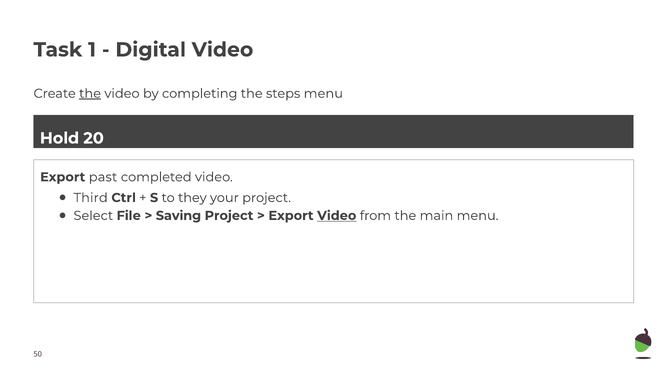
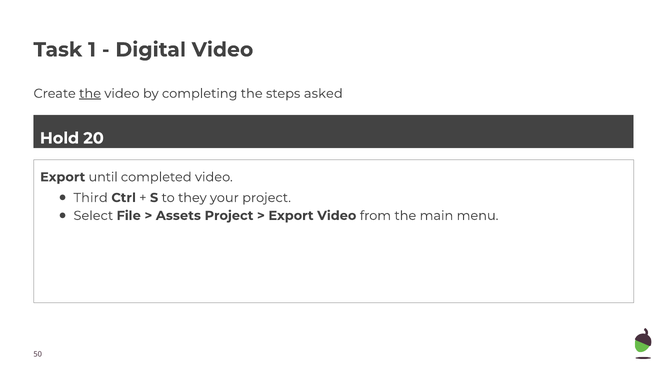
steps menu: menu -> asked (323, 94)
past: past -> until (103, 177)
Saving: Saving -> Assets (178, 216)
Video underline: present -> none (337, 216)
